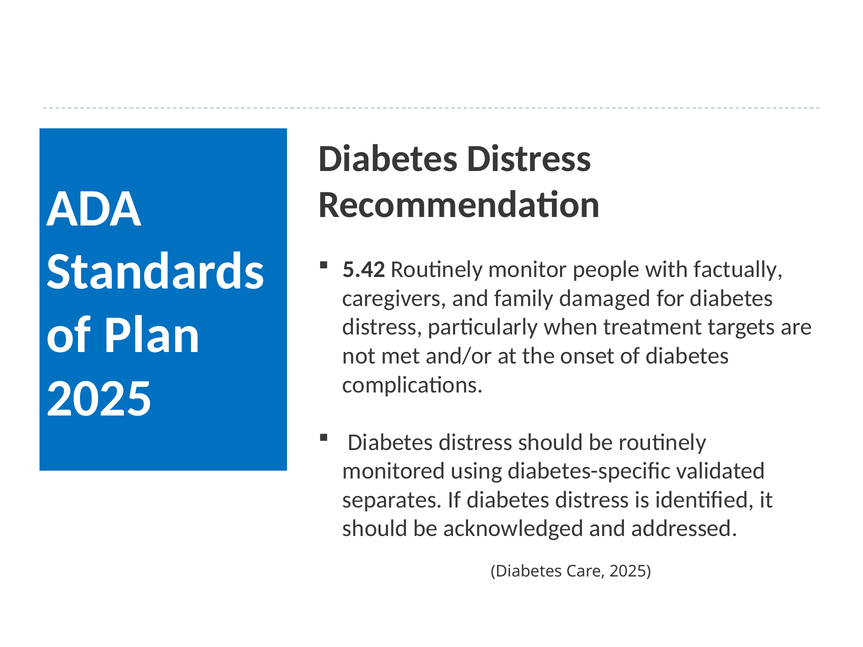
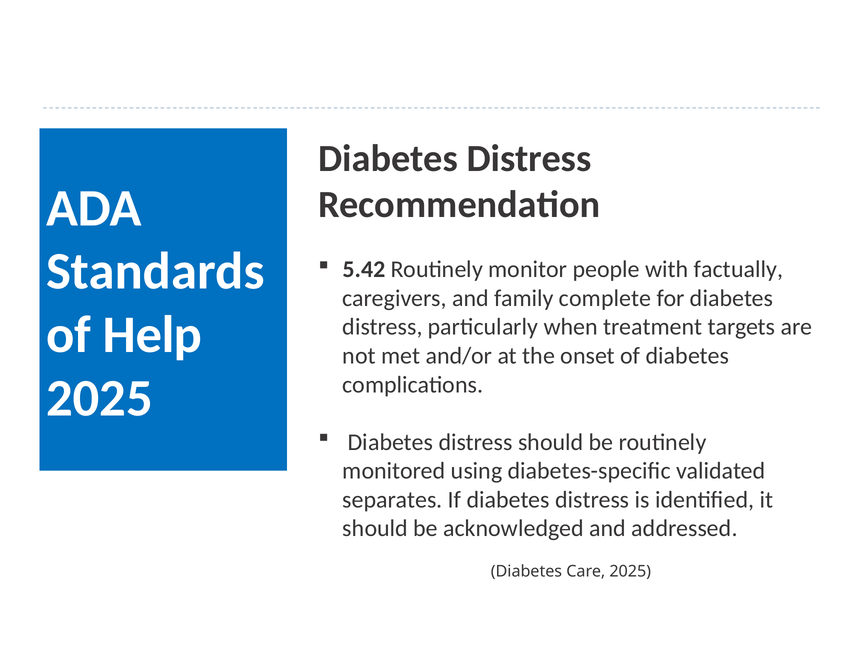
damaged: damaged -> complete (605, 298)
Plan: Plan -> Help (153, 335)
